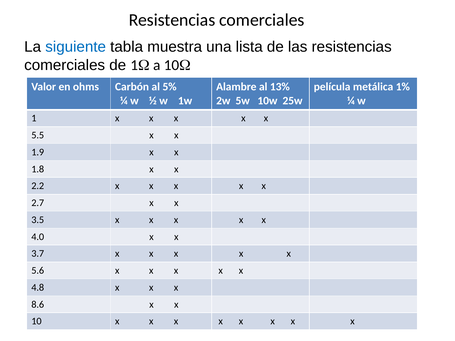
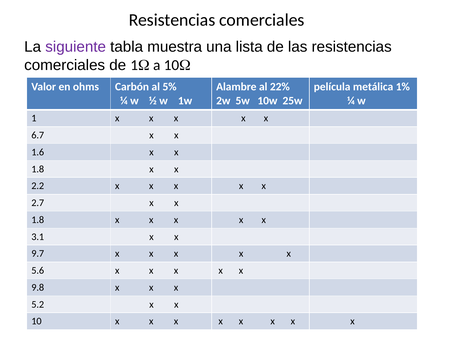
siguiente colour: blue -> purple (76, 47)
13%: 13% -> 22% (280, 87)
5.5: 5.5 -> 6.7 (38, 135)
1.9: 1.9 -> 1.6 (38, 152)
3.5: 3.5 -> 1.8 (38, 220)
4.0: 4.0 -> 3.1 (38, 237)
3.7: 3.7 -> 9.7 (38, 254)
4.8: 4.8 -> 9.8 (38, 288)
8.6: 8.6 -> 5.2 (38, 305)
